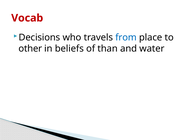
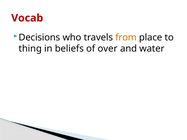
from colour: blue -> orange (126, 37)
other: other -> thing (30, 49)
than: than -> over (108, 49)
